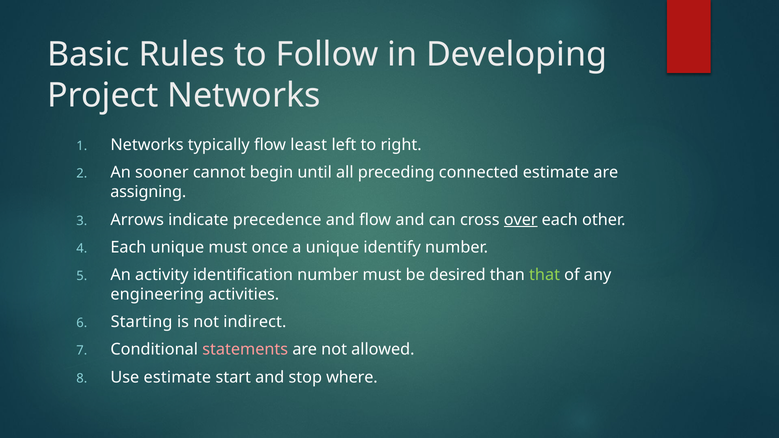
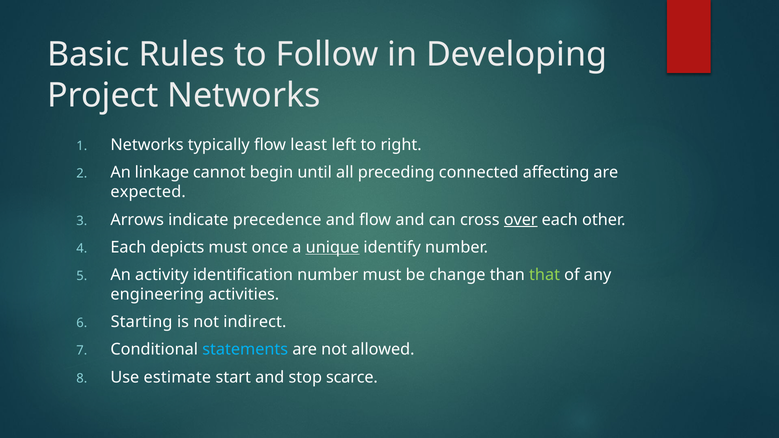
sooner: sooner -> linkage (162, 173)
connected estimate: estimate -> affecting (556, 173)
assigning: assigning -> expected (148, 192)
Each unique: unique -> depicts (177, 247)
unique underline: none -> present (332, 247)
desired: desired -> change (457, 275)
statements colour: pink -> light blue (245, 350)
where: where -> scarce (352, 377)
